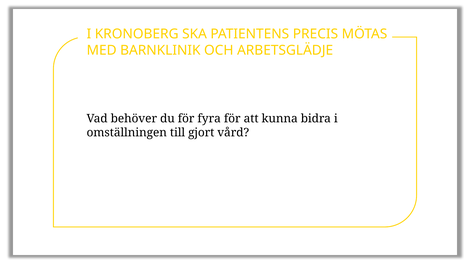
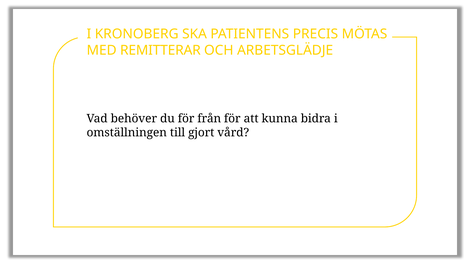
BARNKLINIK: BARNKLINIK -> REMITTERAR (160, 50)
fyra: fyra -> från (209, 119)
